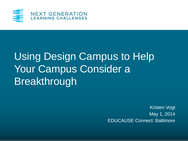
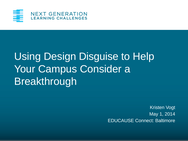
Design Campus: Campus -> Disguise (99, 56)
